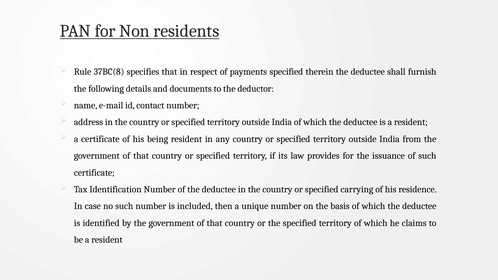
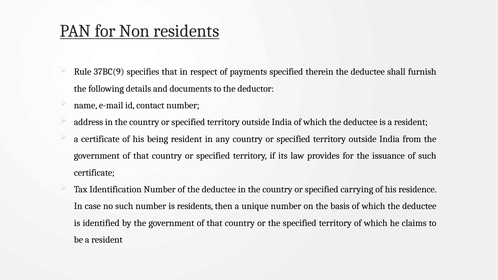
37BC(8: 37BC(8 -> 37BC(9 (109, 72)
is included: included -> residents (195, 206)
